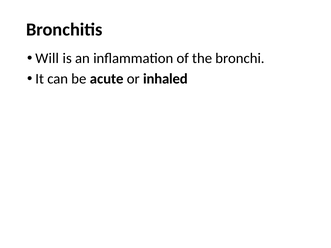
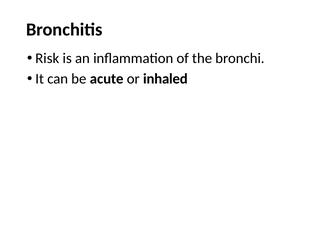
Will: Will -> Risk (47, 58)
